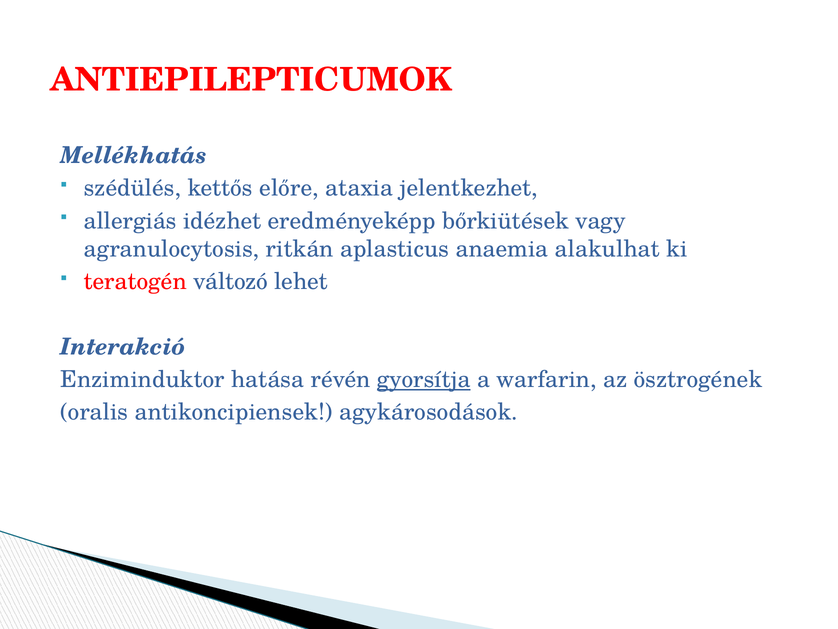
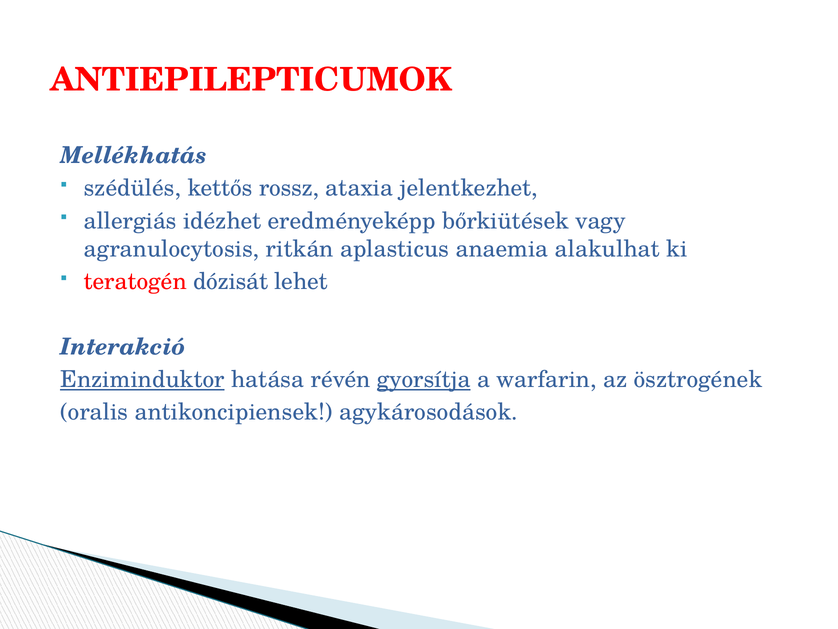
előre: előre -> rossz (289, 188)
változó: változó -> dózisát (231, 281)
Enziminduktor underline: none -> present (142, 379)
